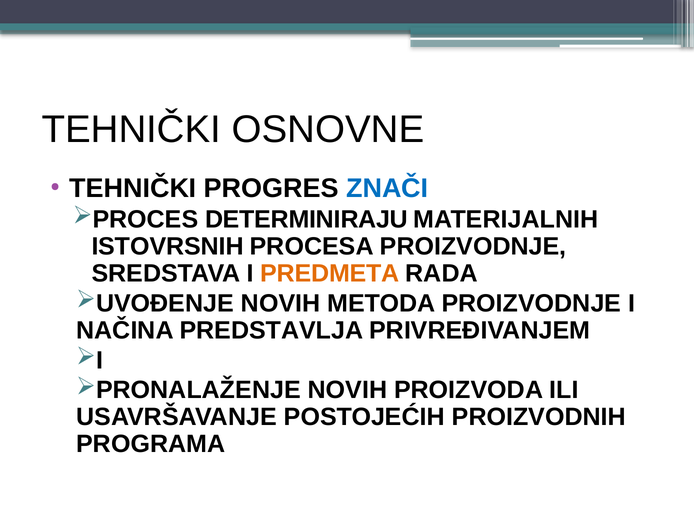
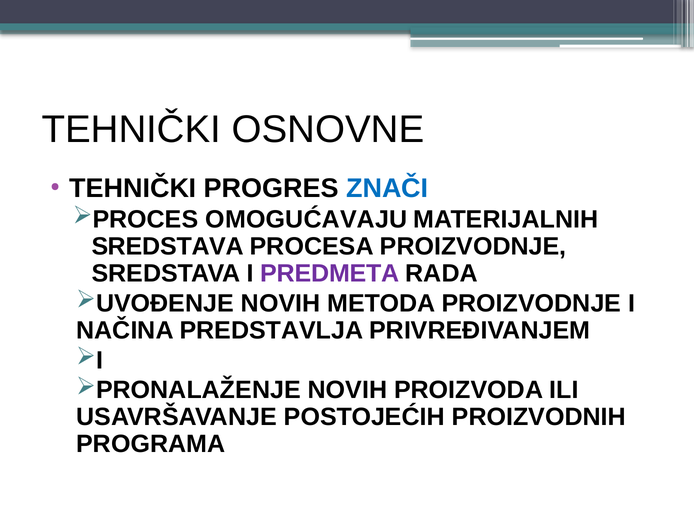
DETERMINIRAJU: DETERMINIRAJU -> OMOGUĆAVAJU (306, 220)
ISTOVRSNIH: ISTOVRSNIH -> SREDSTAVA (168, 247)
PREDMETA colour: orange -> purple (330, 274)
